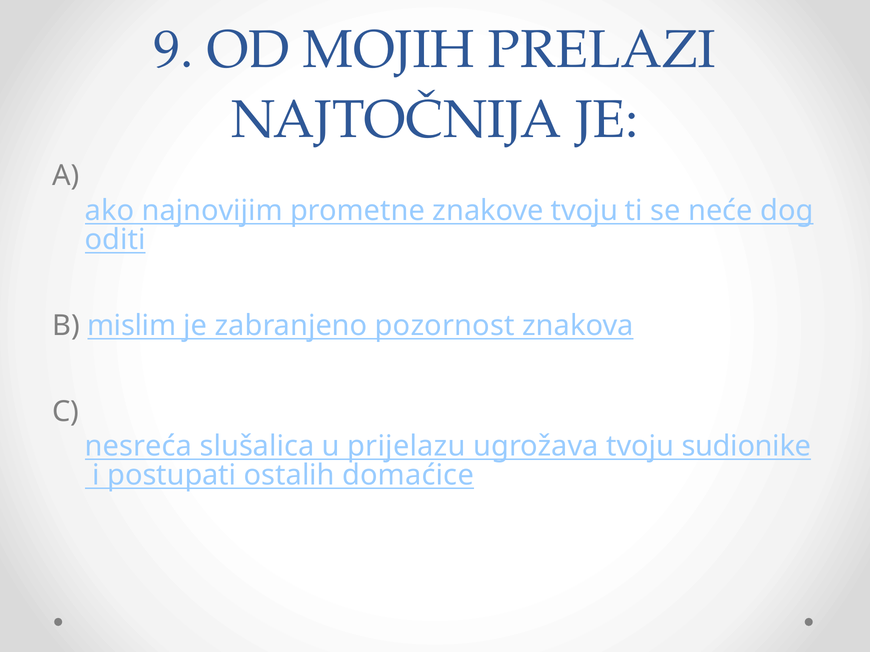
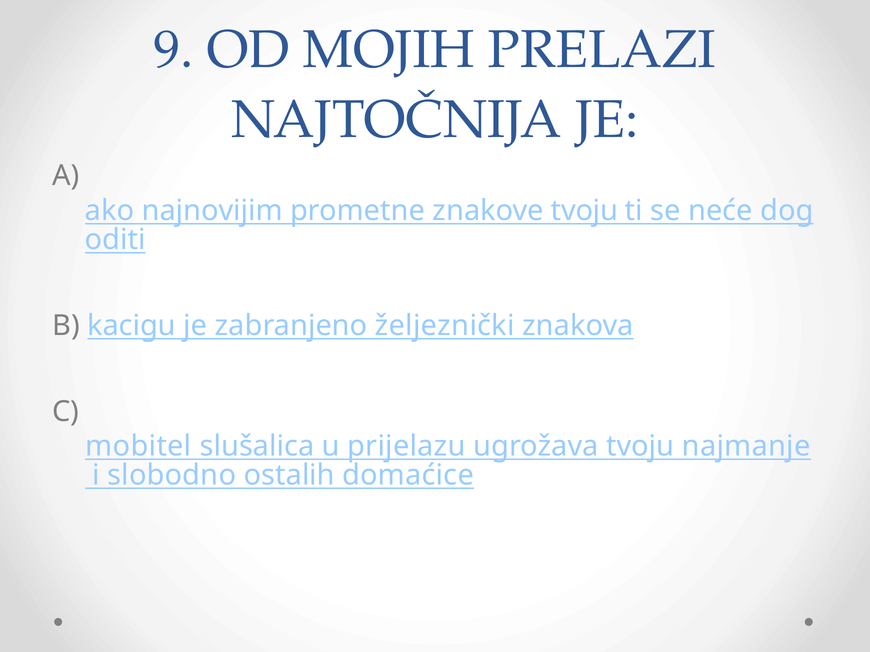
mislim: mislim -> kacigu (132, 326)
pozornost: pozornost -> željeznički (445, 326)
nesreća: nesreća -> mobitel (138, 447)
sudionike: sudionike -> najmanje (746, 447)
postupati: postupati -> slobodno (172, 476)
